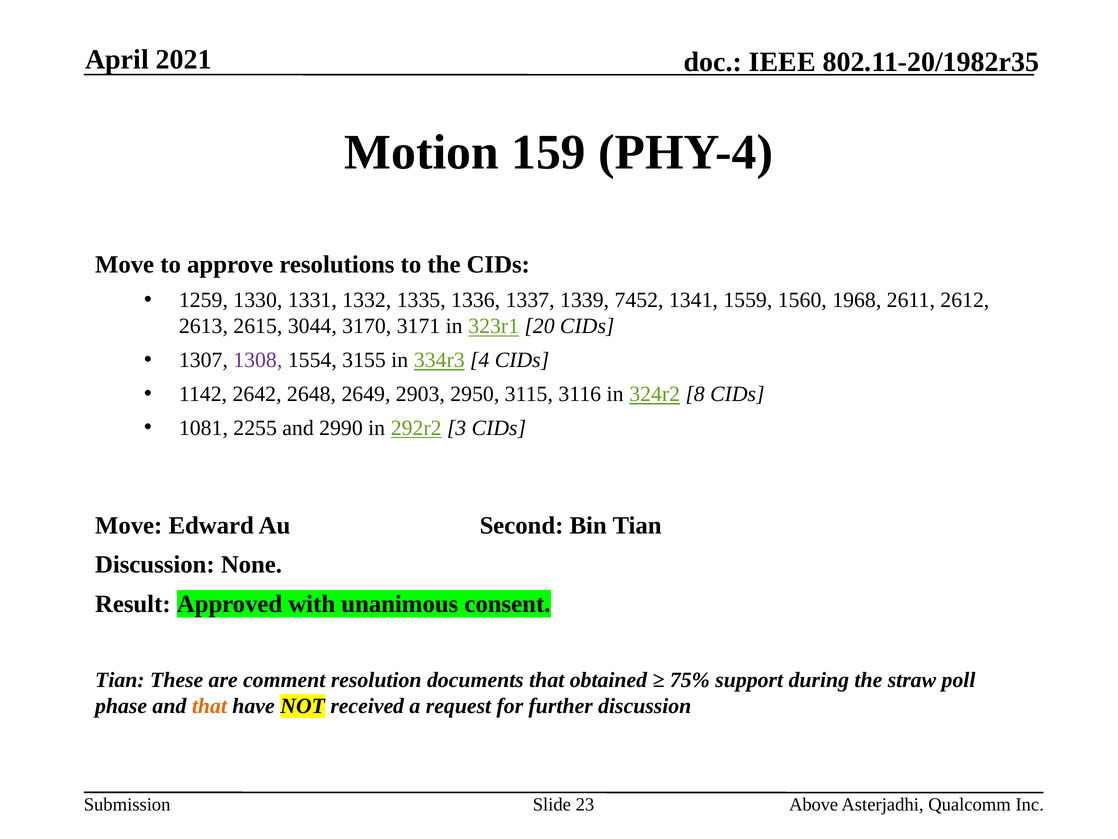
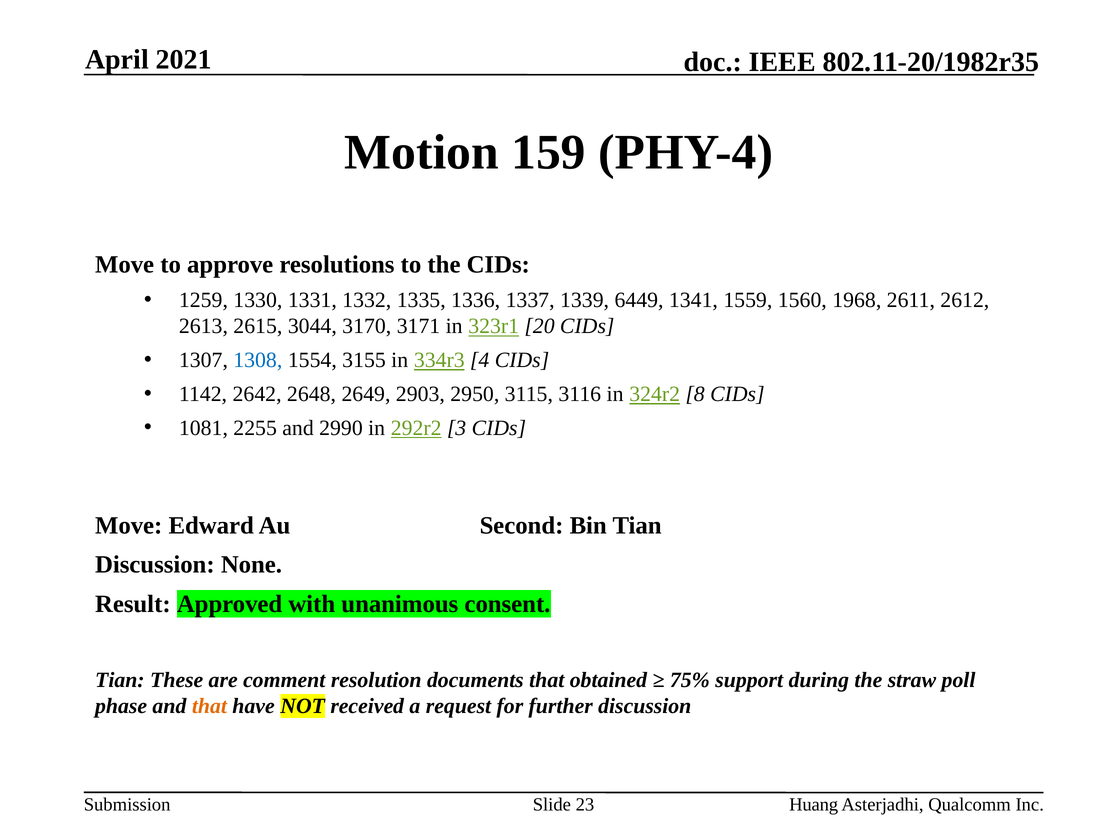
7452: 7452 -> 6449 (639, 300)
1308 colour: purple -> blue (258, 360)
Above: Above -> Huang (814, 804)
